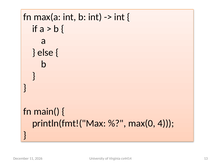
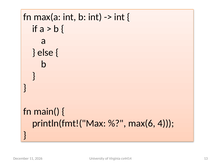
max(0: max(0 -> max(6 (142, 123)
